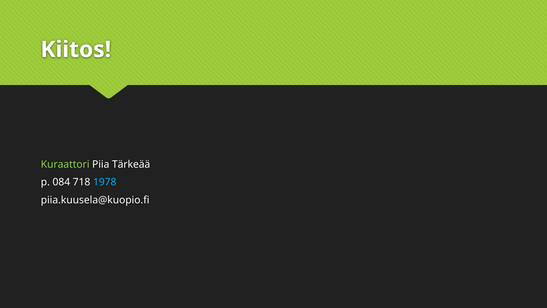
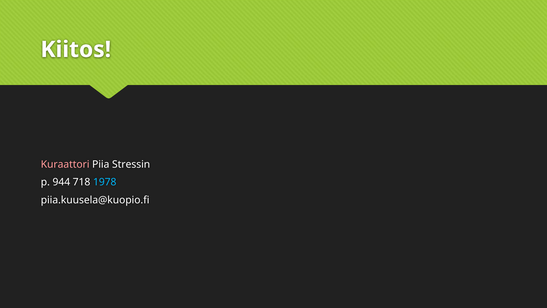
Kuraattori colour: light green -> pink (65, 164)
Tärkeää: Tärkeää -> Stressin (131, 164)
084: 084 -> 944 (61, 182)
